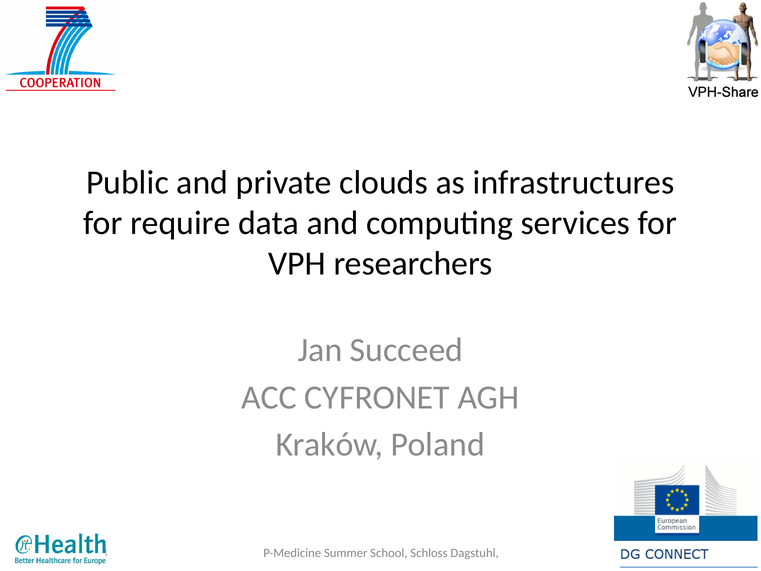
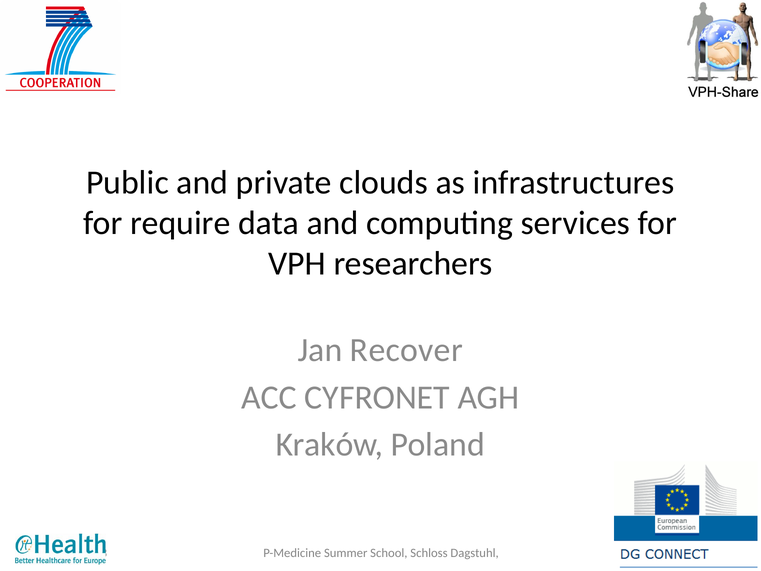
Succeed: Succeed -> Recover (406, 350)
